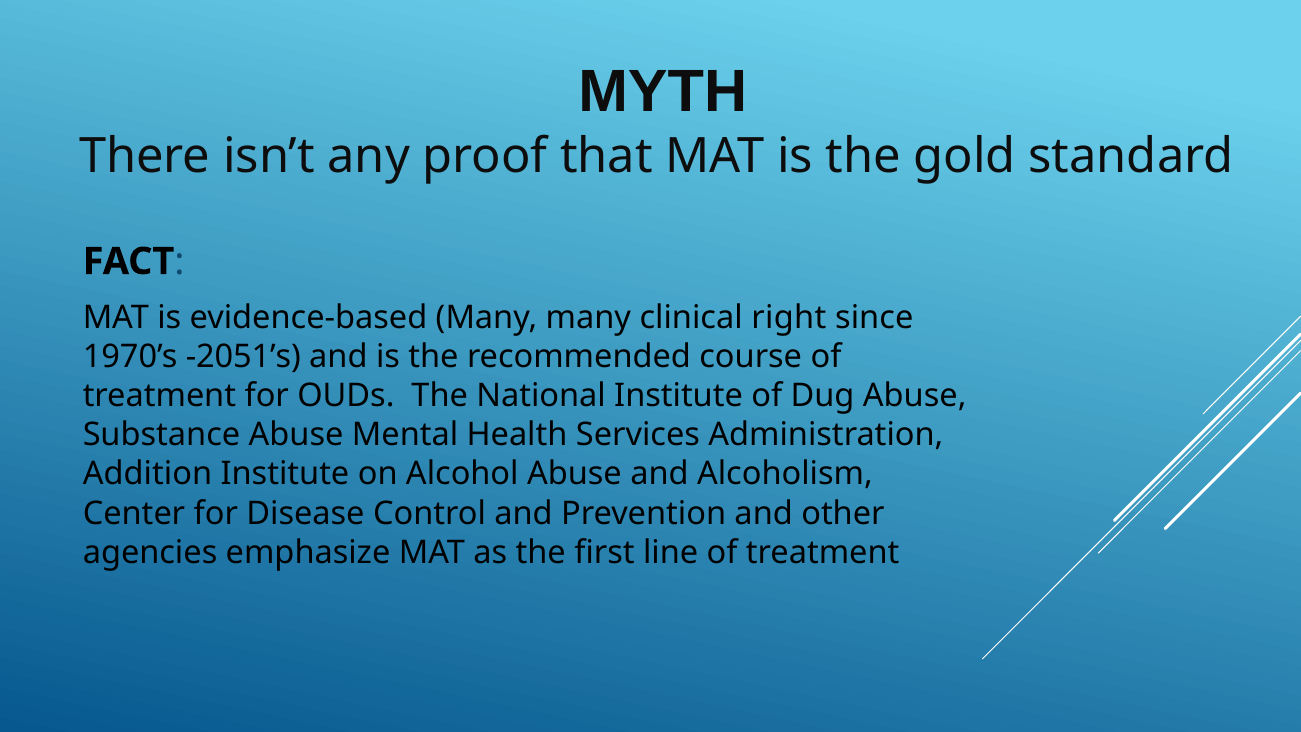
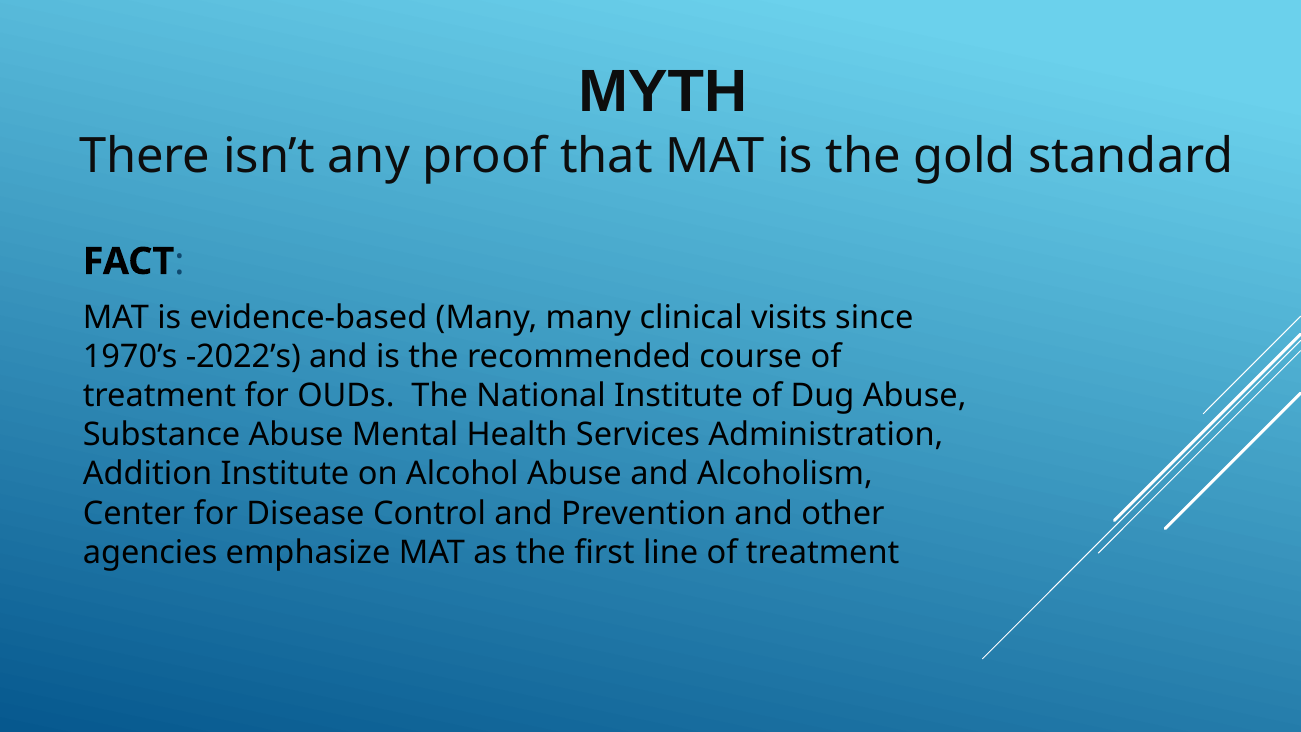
right: right -> visits (789, 318)
-2051’s: -2051’s -> -2022’s (243, 357)
